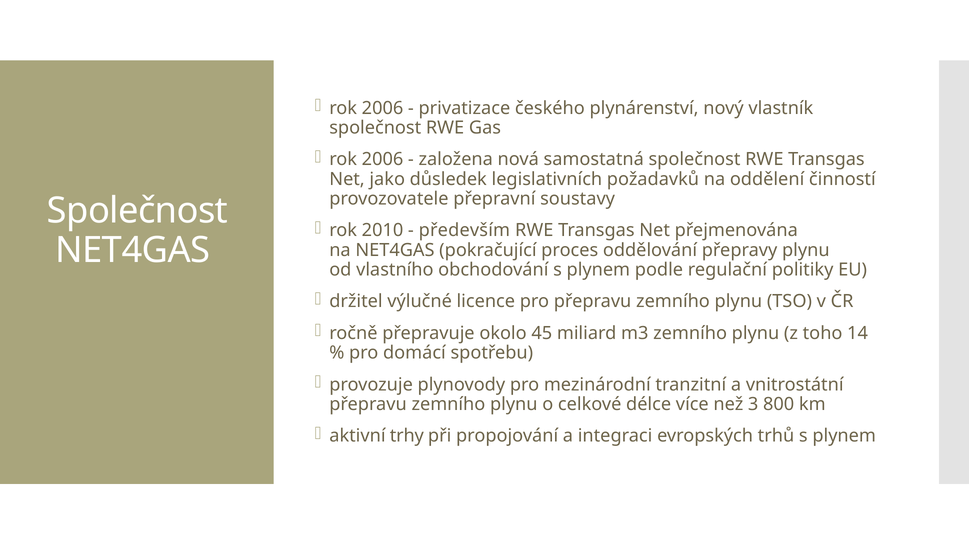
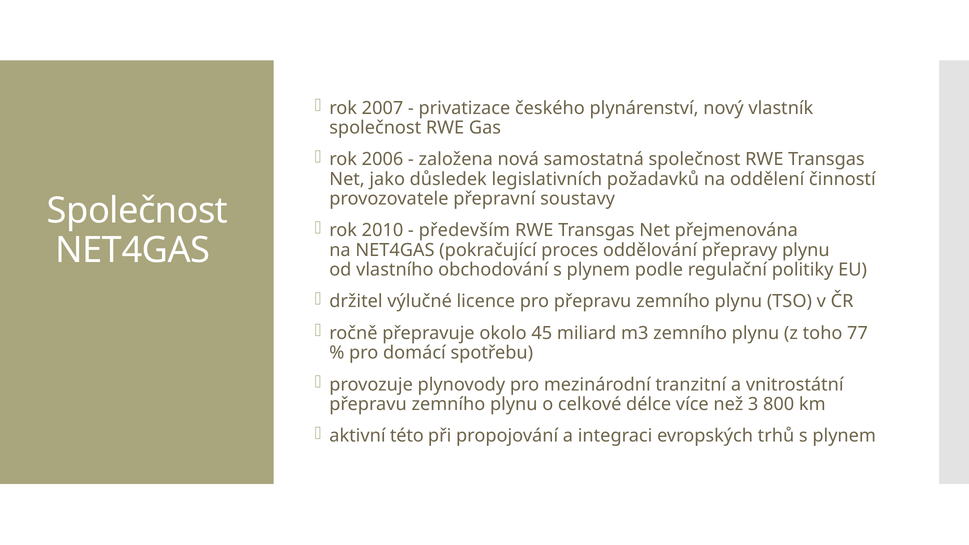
2006: 2006 -> 2007 (383, 108)
14: 14 -> 77 (858, 333)
trhy: trhy -> této (407, 436)
